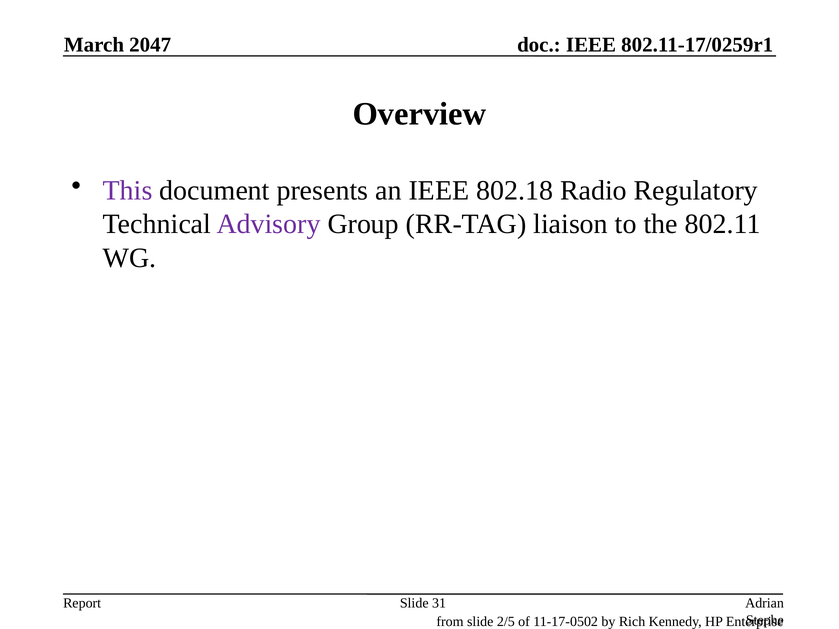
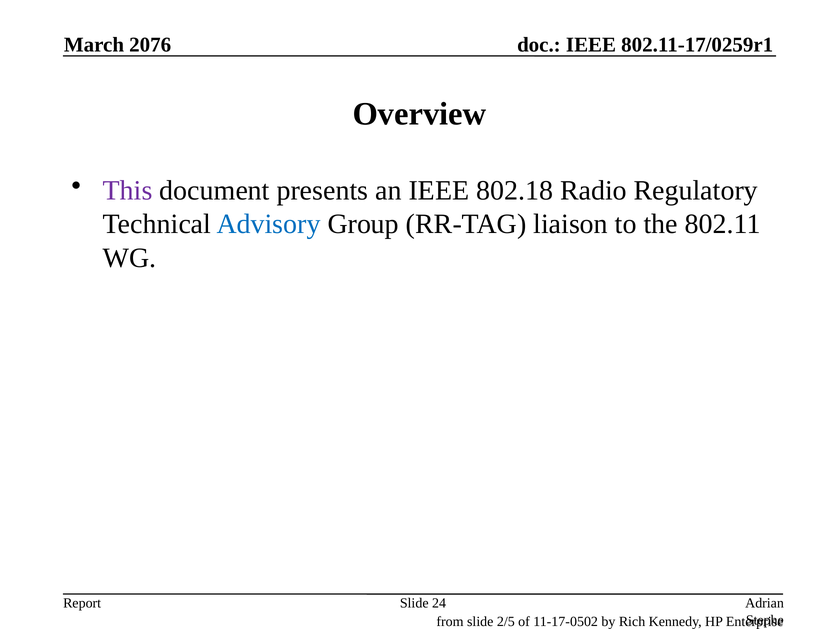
2047: 2047 -> 2076 (150, 45)
Advisory colour: purple -> blue (269, 224)
31: 31 -> 24 (439, 603)
